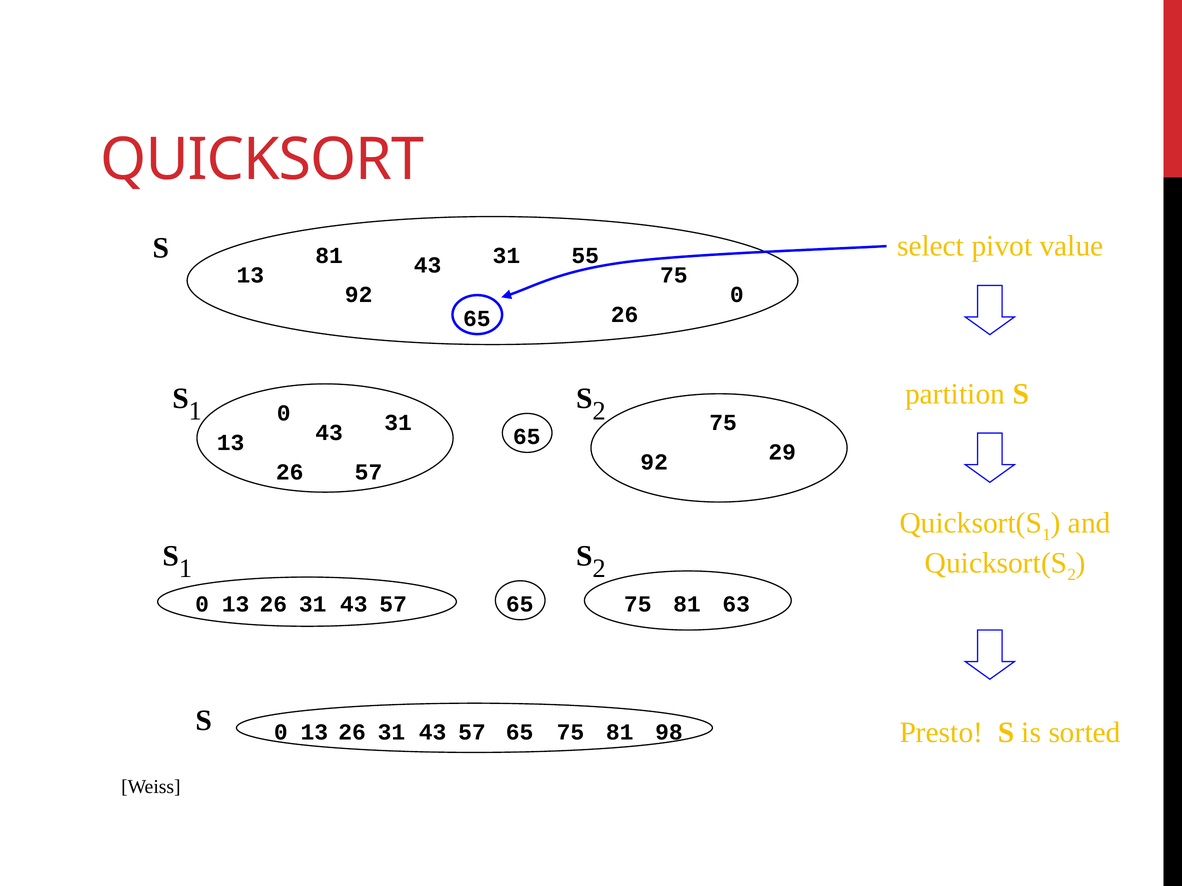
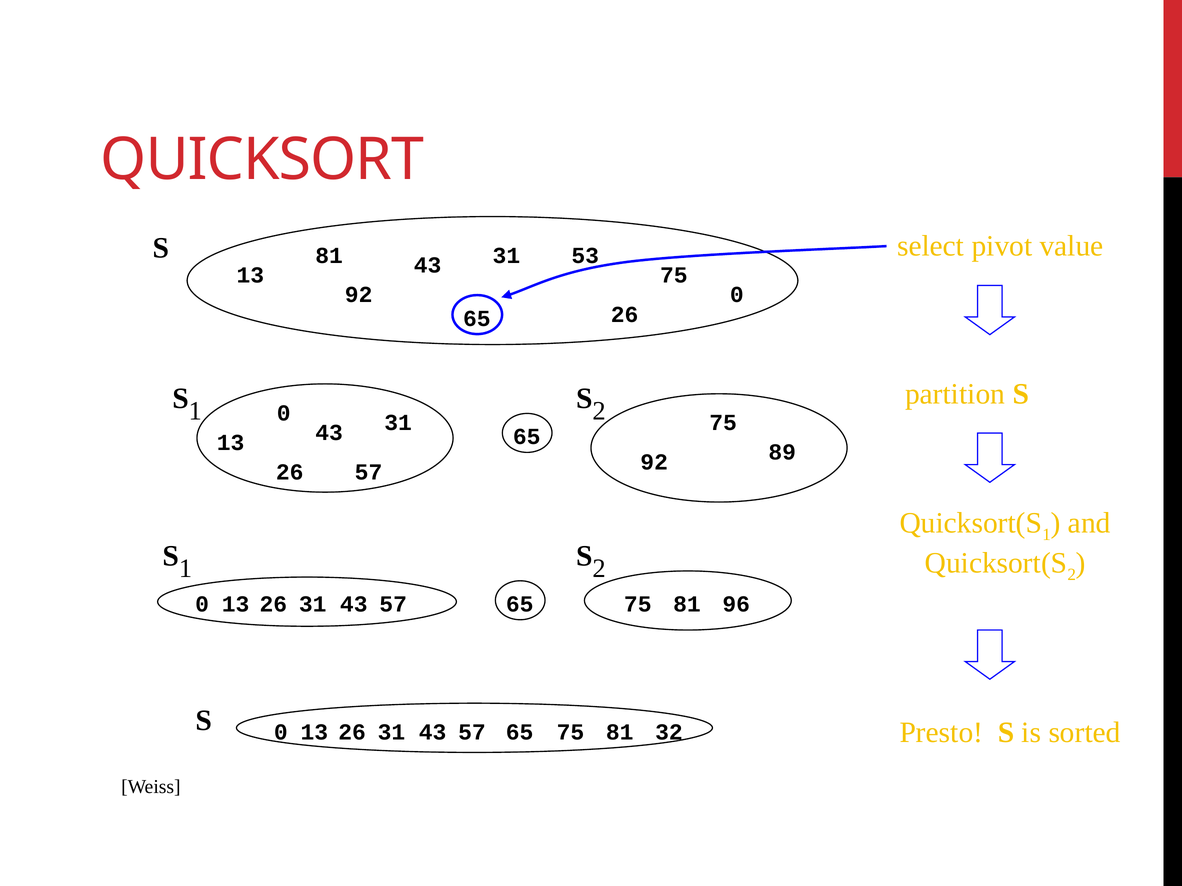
55: 55 -> 53 (585, 256)
29: 29 -> 89 (782, 453)
63: 63 -> 96 (736, 604)
98: 98 -> 32 (669, 732)
